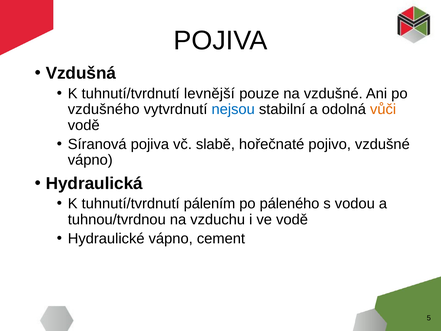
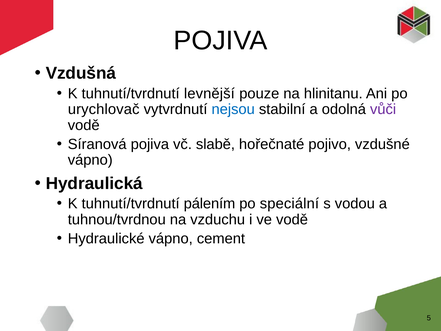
na vzdušné: vzdušné -> hlinitanu (333, 93)
vzdušného: vzdušného -> urychlovač (104, 109)
vůči colour: orange -> purple (383, 109)
páleného: páleného -> speciální (289, 204)
